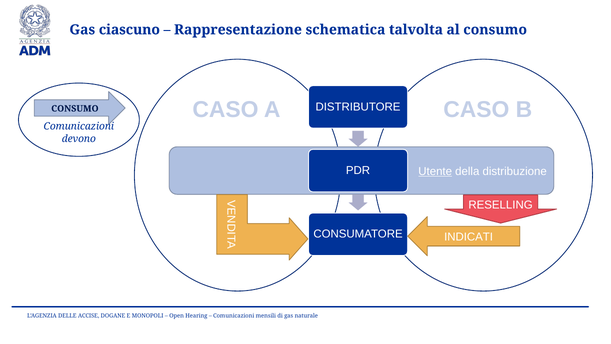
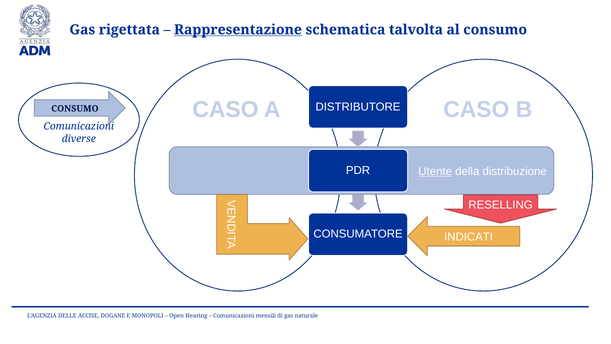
ciascuno: ciascuno -> rigettata (129, 30)
Rappresentazione underline: none -> present (238, 30)
devono: devono -> diverse (79, 139)
